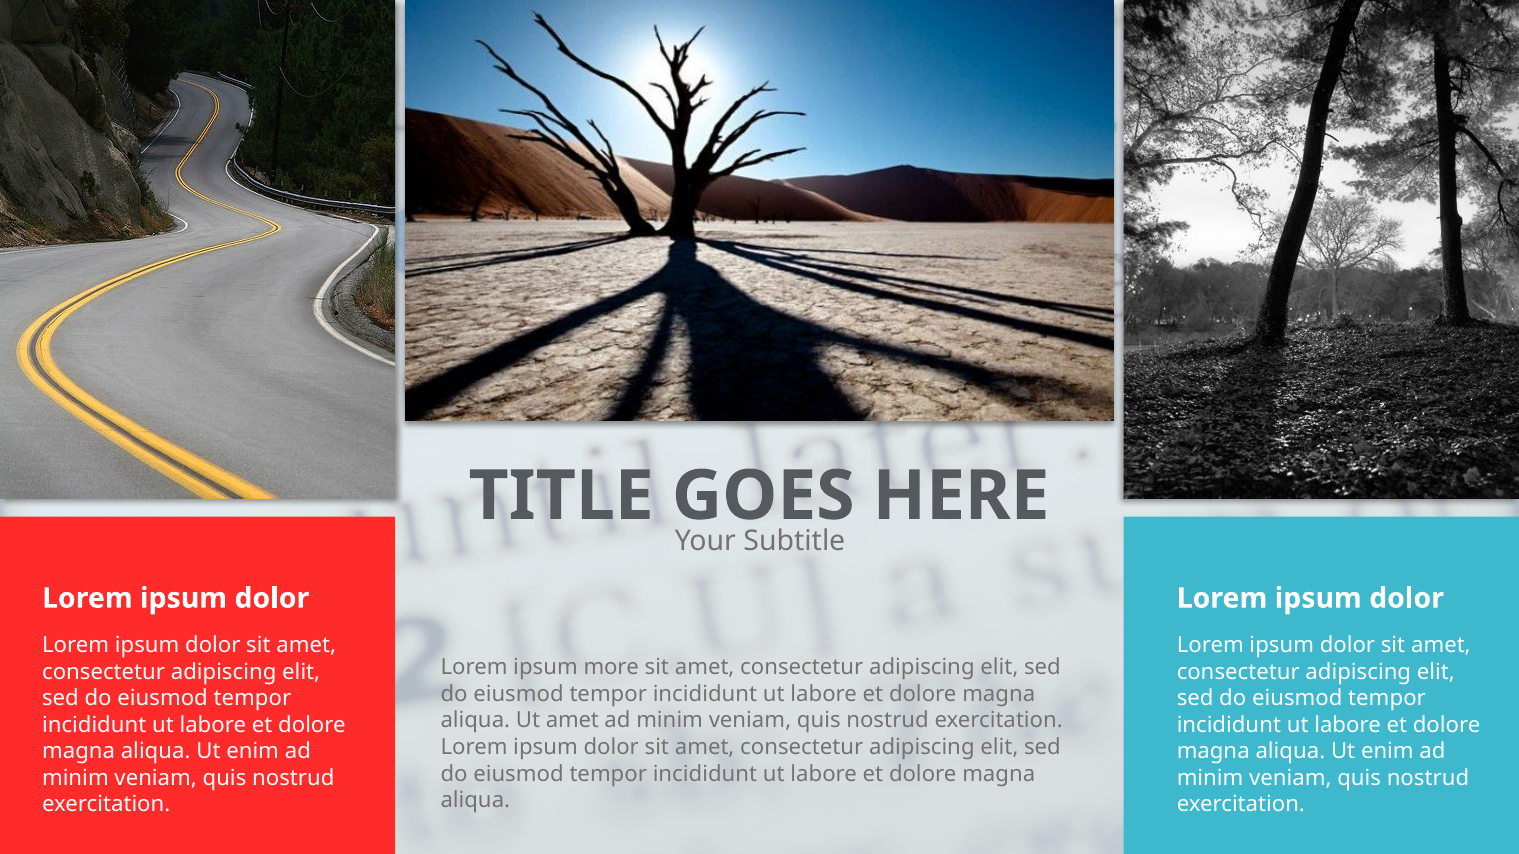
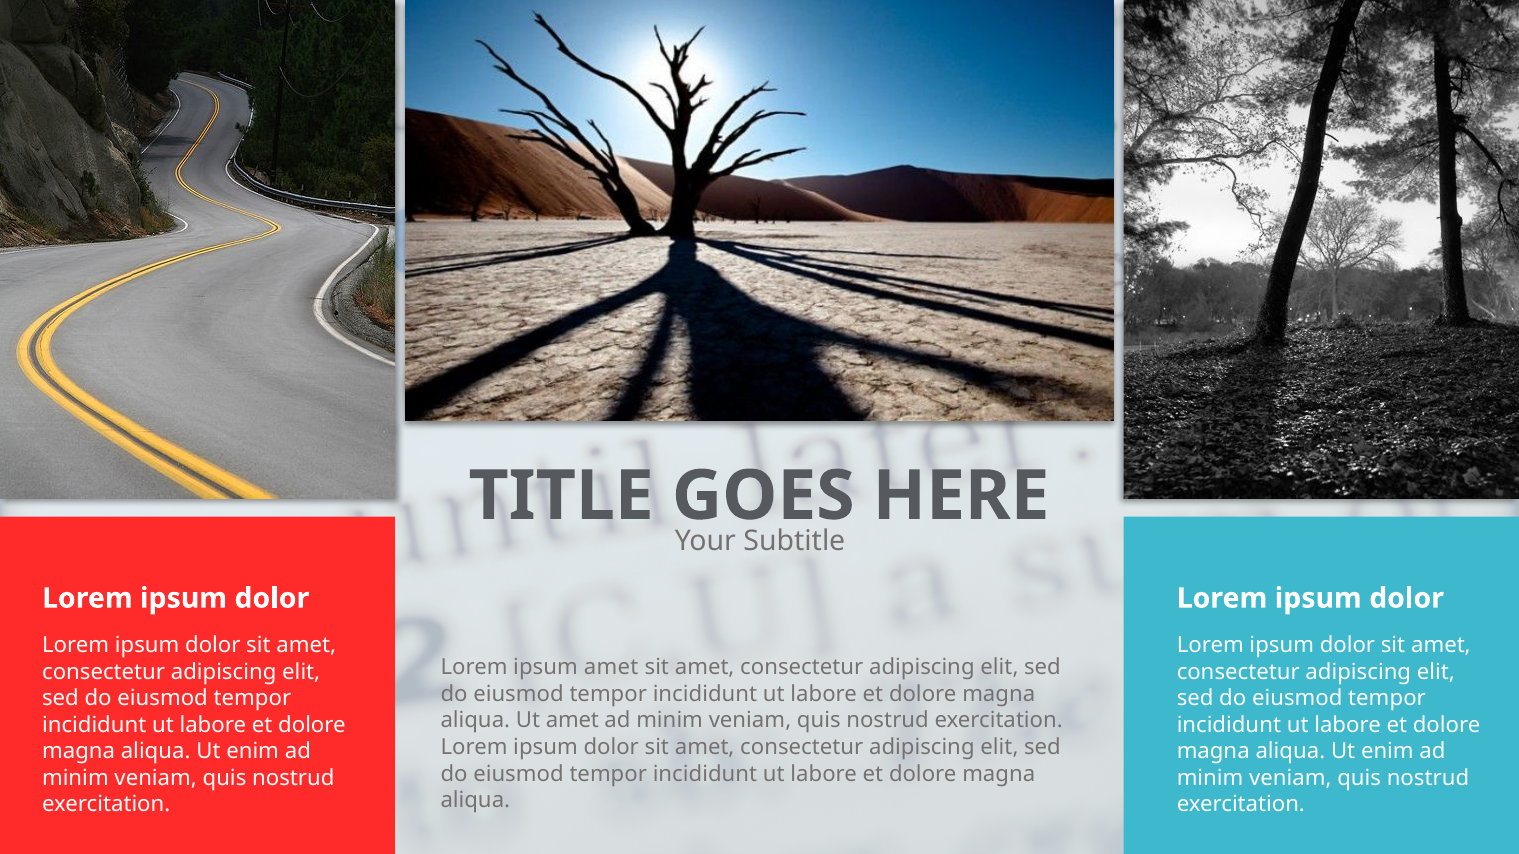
ipsum more: more -> amet (611, 668)
